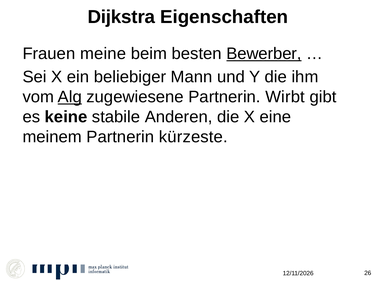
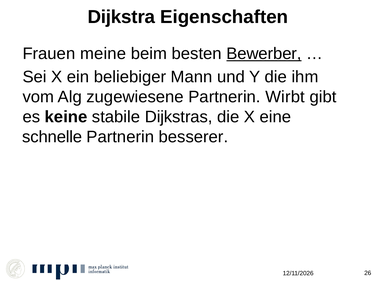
Alg underline: present -> none (70, 97)
Anderen: Anderen -> Dijkstras (179, 117)
meinem: meinem -> schnelle (52, 137)
kürzeste: kürzeste -> besserer (193, 137)
